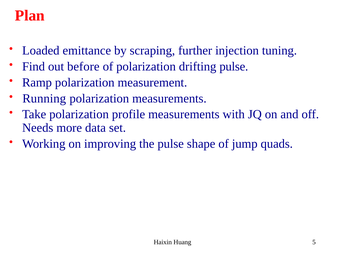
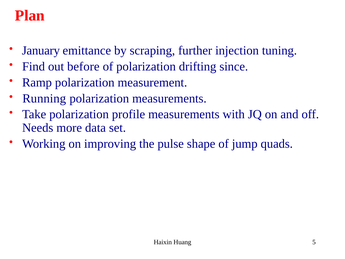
Loaded: Loaded -> January (41, 51)
drifting pulse: pulse -> since (234, 66)
